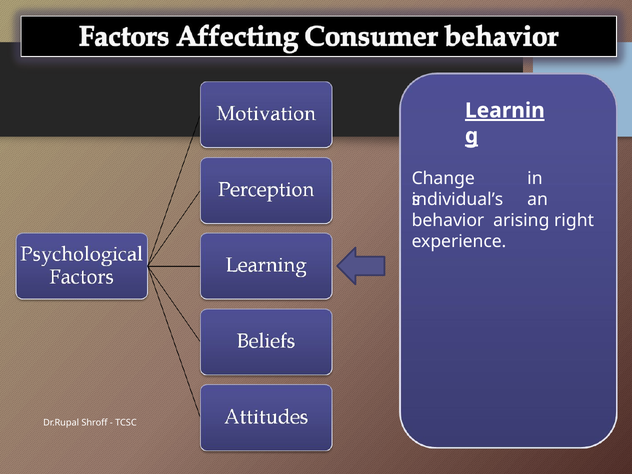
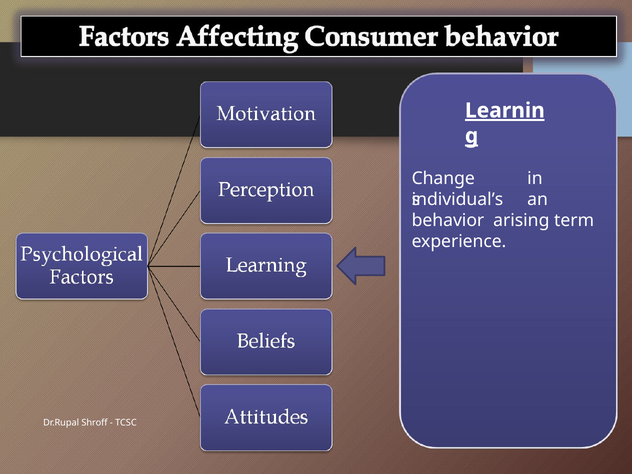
right: right -> term (574, 220)
